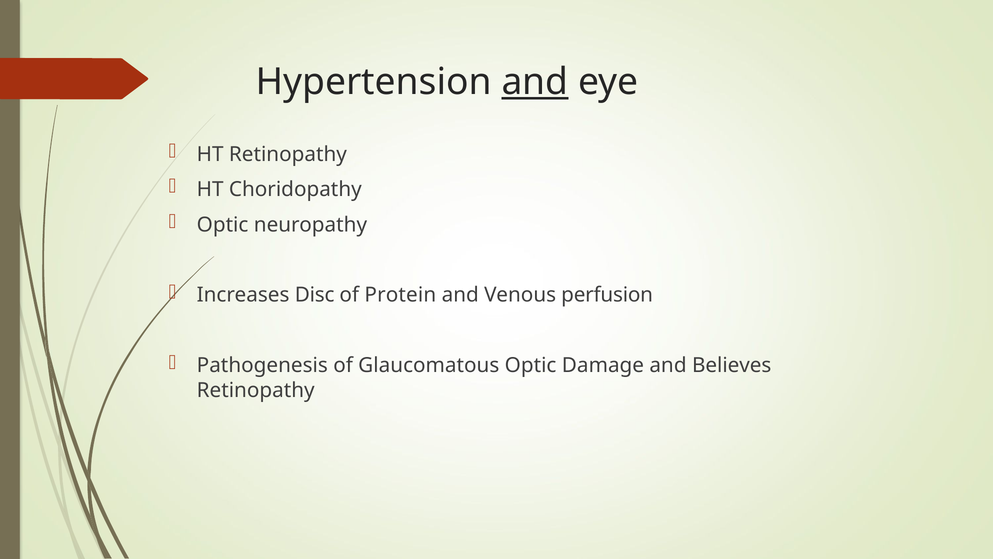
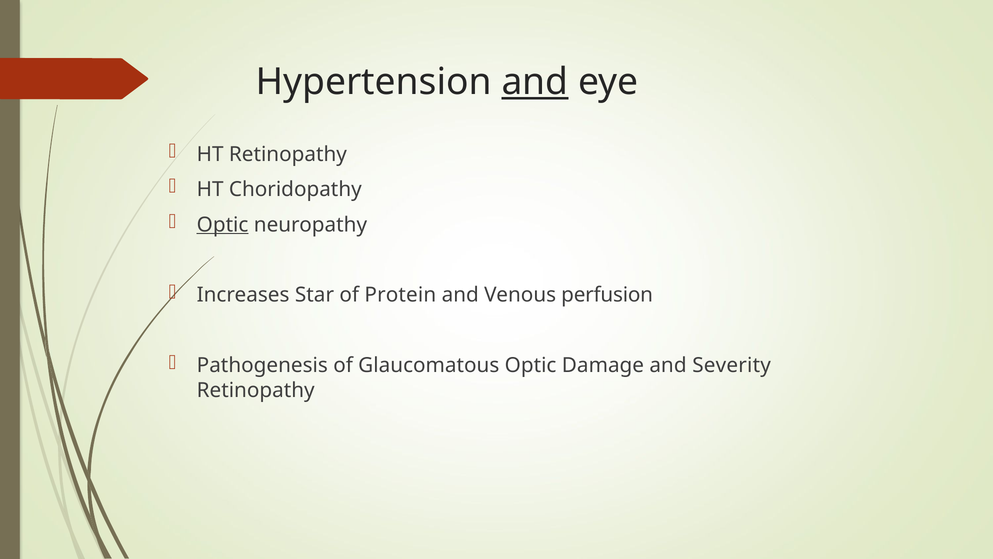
Optic underline: none -> present (223, 225)
Disc: Disc -> Star (314, 295)
Believes: Believes -> Severity (732, 365)
